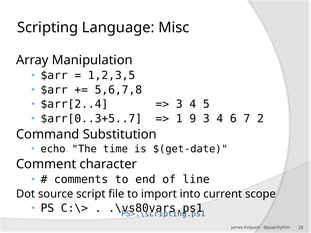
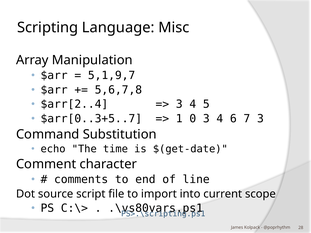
1,2,3,5: 1,2,3,5 -> 5,1,9,7 (112, 76)
9: 9 -> 0 (193, 119)
7 2: 2 -> 3 (260, 119)
